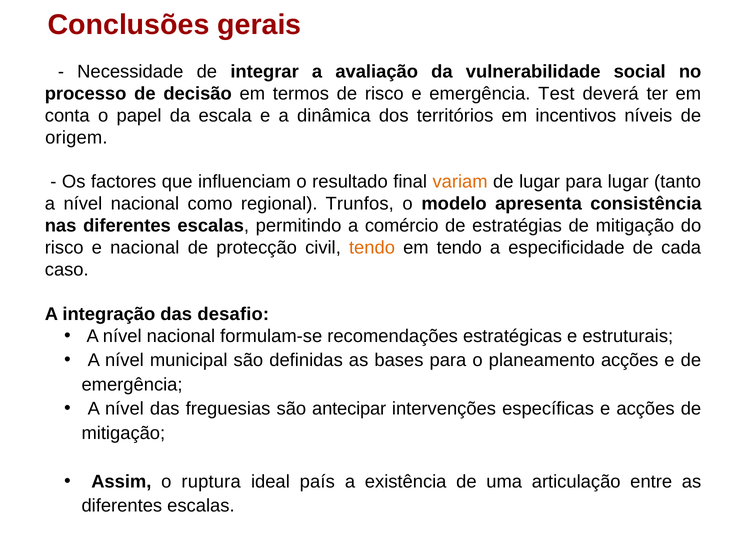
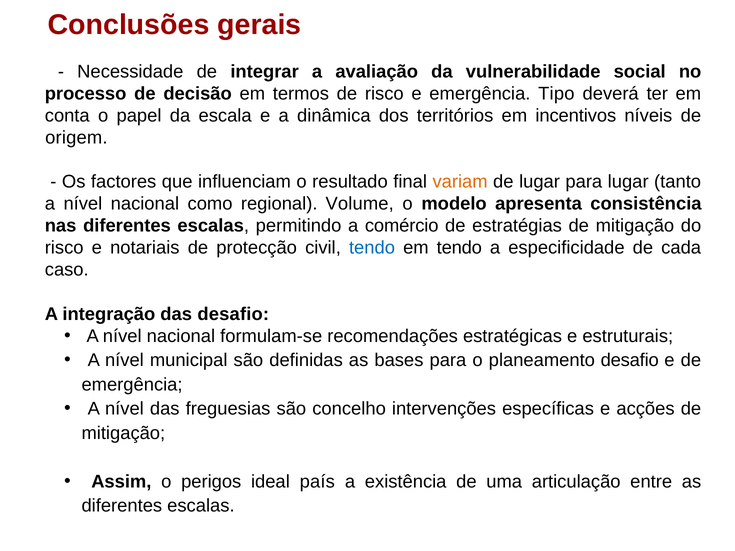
Test: Test -> Tipo (556, 94)
Trunfos: Trunfos -> Volume (360, 204)
e nacional: nacional -> notariais (145, 248)
tendo colour: orange -> blue (372, 248)
planeamento acções: acções -> desafio (630, 360)
antecipar: antecipar -> concelho (349, 409)
ruptura: ruptura -> perigos (211, 482)
